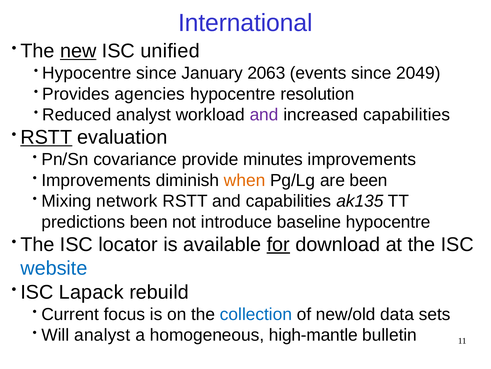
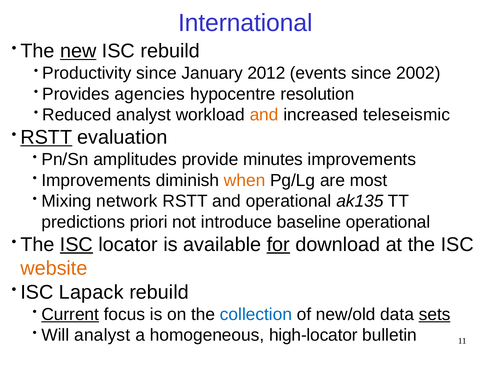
ISC unified: unified -> rebuild (170, 51)
Hypocentre: Hypocentre -> Productivity (87, 73)
2063: 2063 -> 2012 (266, 73)
2049: 2049 -> 2002 (418, 73)
and colour: purple -> orange (264, 115)
increased capabilities: capabilities -> teleseismic (407, 115)
covariance: covariance -> amplitudes (135, 159)
are been: been -> most (369, 180)
and capabilities: capabilities -> operational (289, 201)
predictions been: been -> priori (149, 222)
baseline hypocentre: hypocentre -> operational (388, 222)
ISC underline: none -> present (76, 244)
website colour: blue -> orange (54, 268)
Current underline: none -> present (70, 314)
sets underline: none -> present (435, 314)
high-mantle: high-mantle -> high-locator (313, 334)
